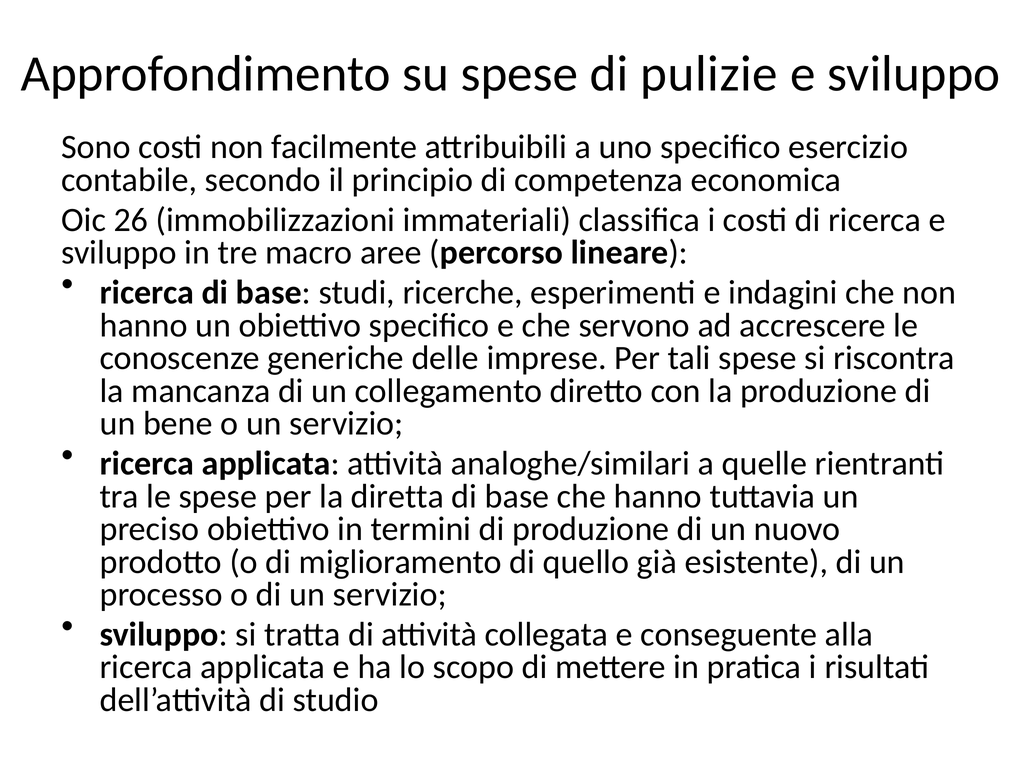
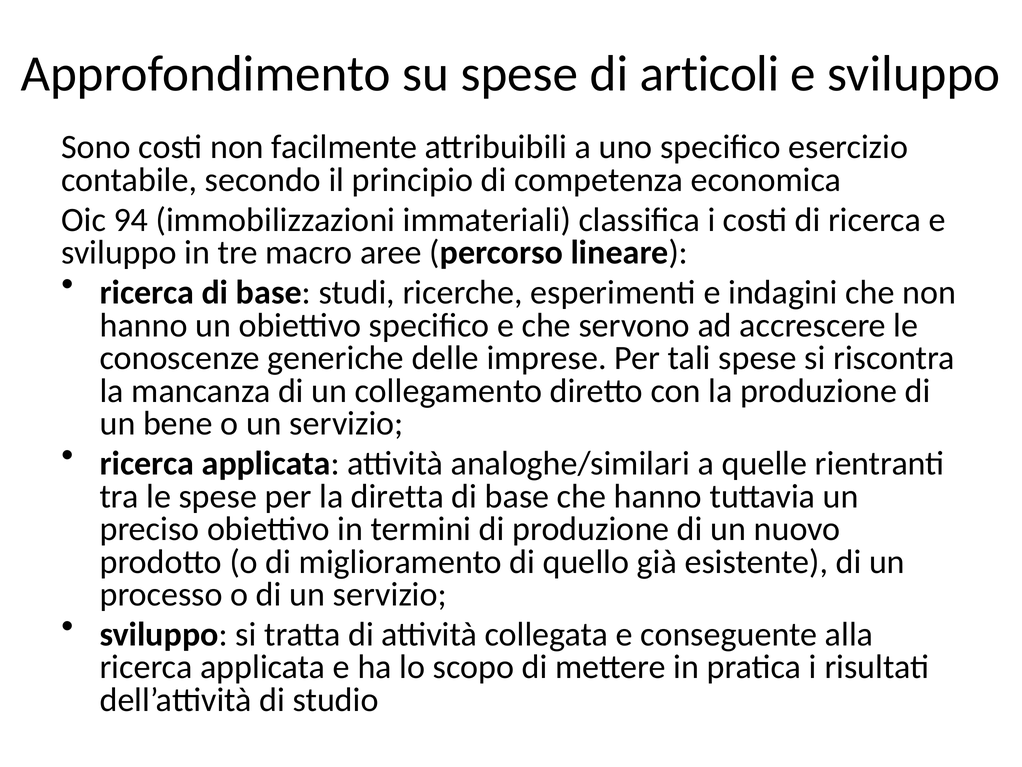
pulizie: pulizie -> articoli (710, 74)
26: 26 -> 94 (131, 220)
